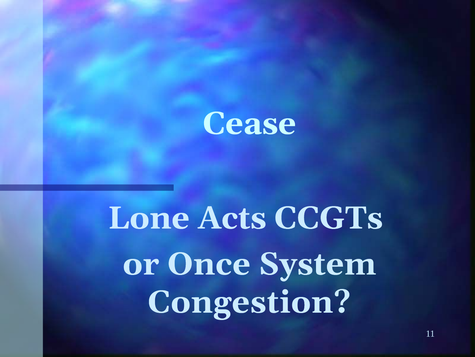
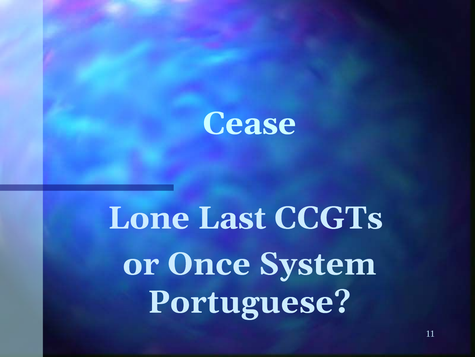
Acts: Acts -> Last (232, 218)
Congestion: Congestion -> Portuguese (249, 302)
